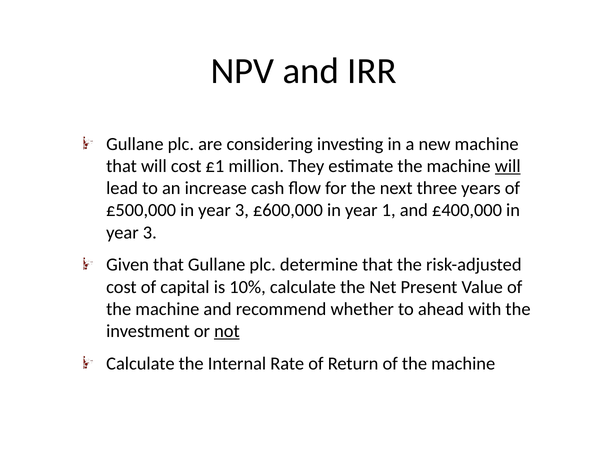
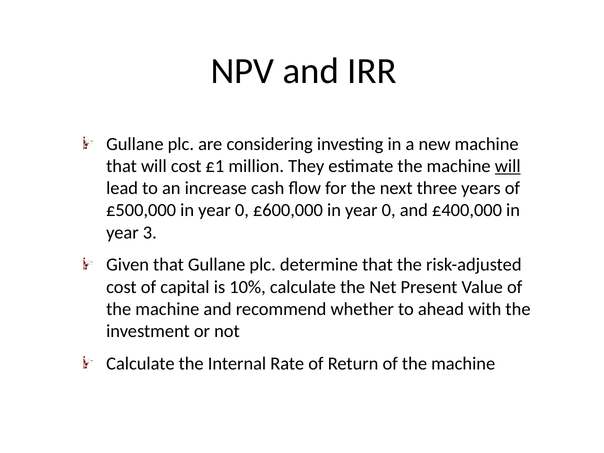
£500,000 in year 3: 3 -> 0 (242, 210)
£600,000 in year 1: 1 -> 0 (389, 210)
not underline: present -> none (227, 331)
